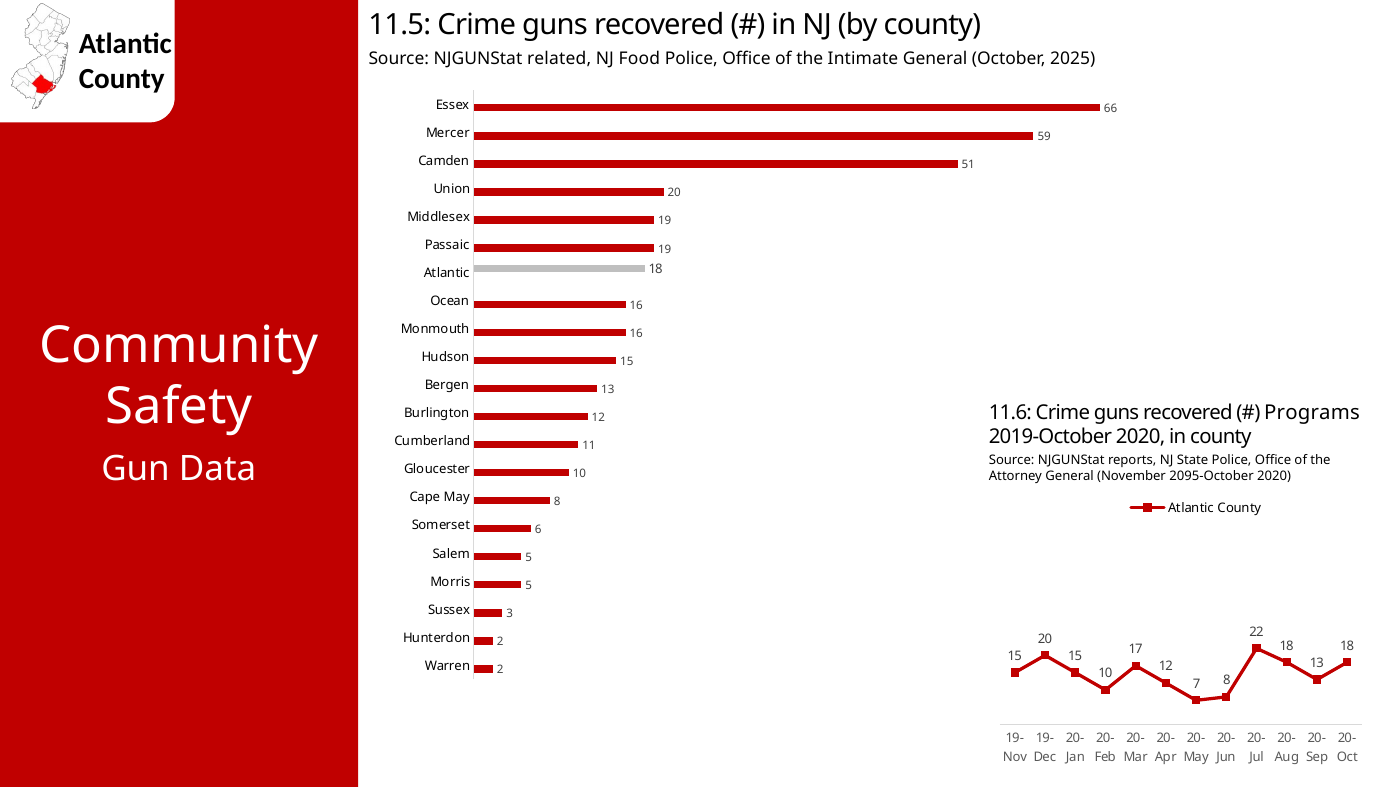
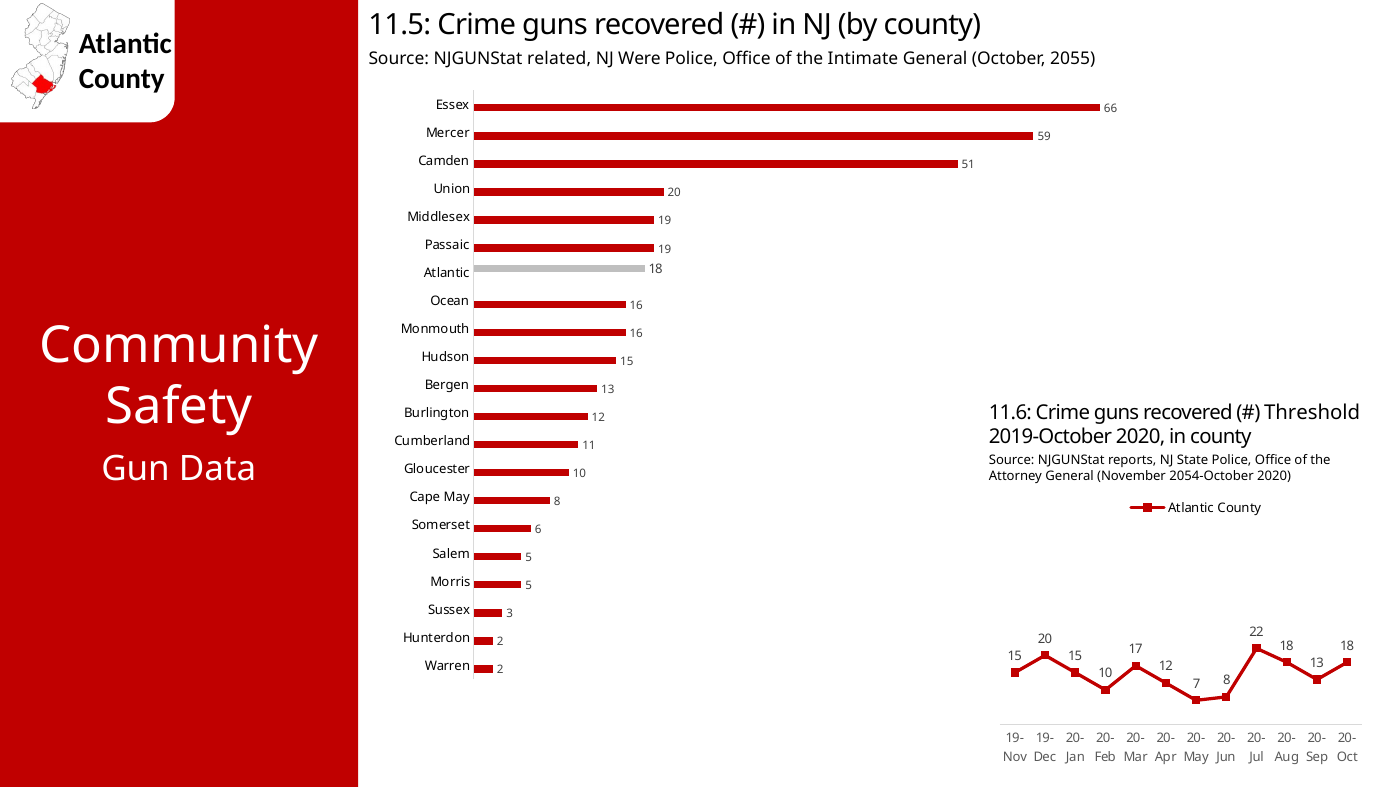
Food: Food -> Were (640, 59)
2025: 2025 -> 2055 (1073, 59)
Programs: Programs -> Threshold (1312, 412)
2095-October: 2095-October -> 2054-October (1212, 475)
